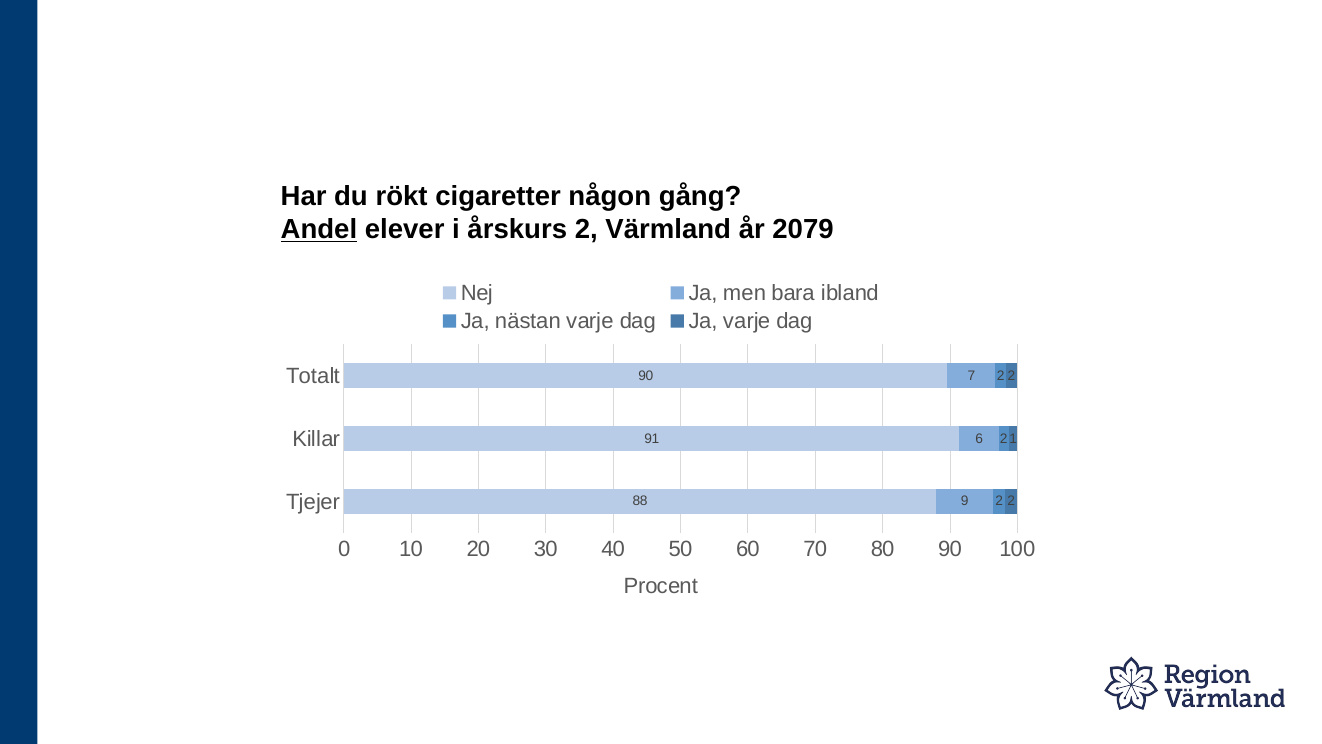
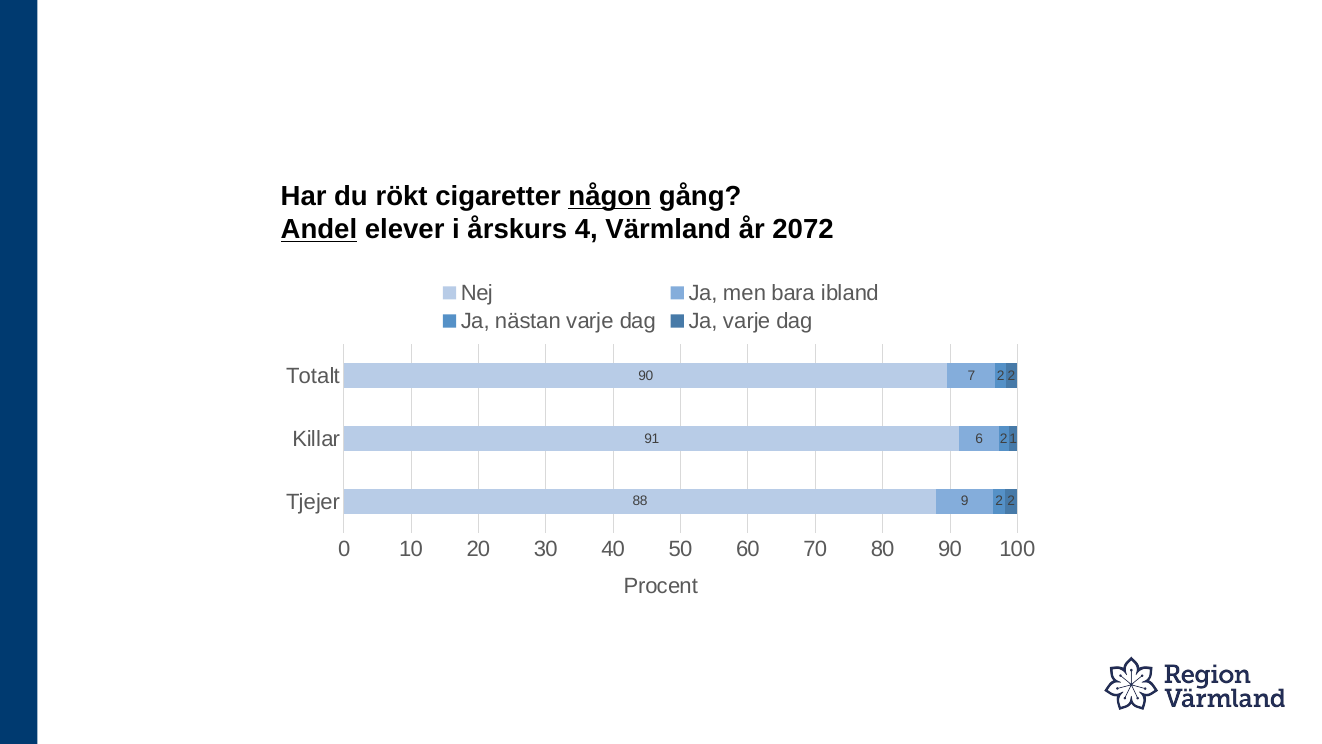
någon underline: none -> present (610, 196)
årskurs 2: 2 -> 4 (586, 230)
2079: 2079 -> 2072 (803, 230)
